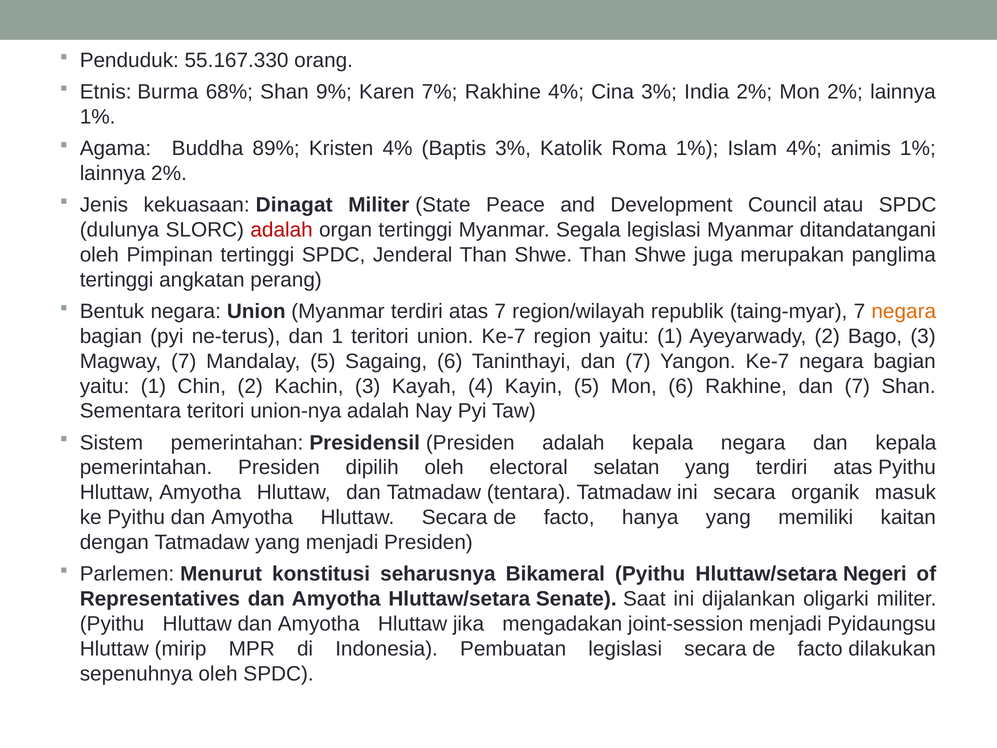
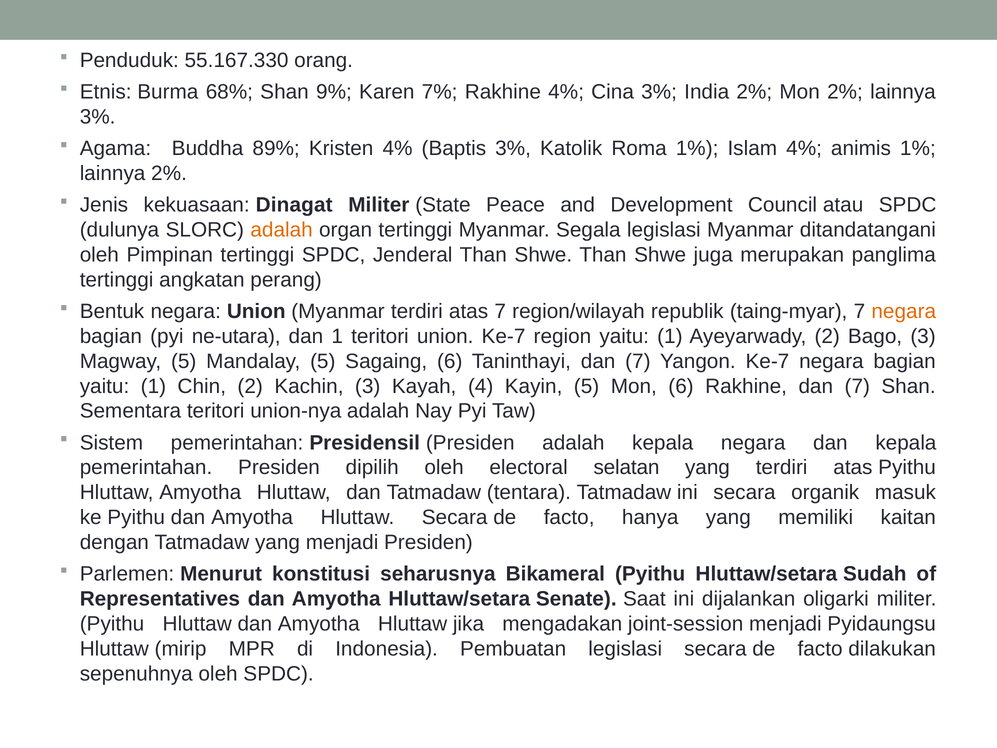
1%: 1% -> 3% (98, 117)
adalah colour: red -> orange (282, 230)
ne-terus: ne-terus -> ne-utara (236, 336)
Magway 7: 7 -> 5 (184, 361)
Negeri: Negeri -> Sudah (875, 574)
